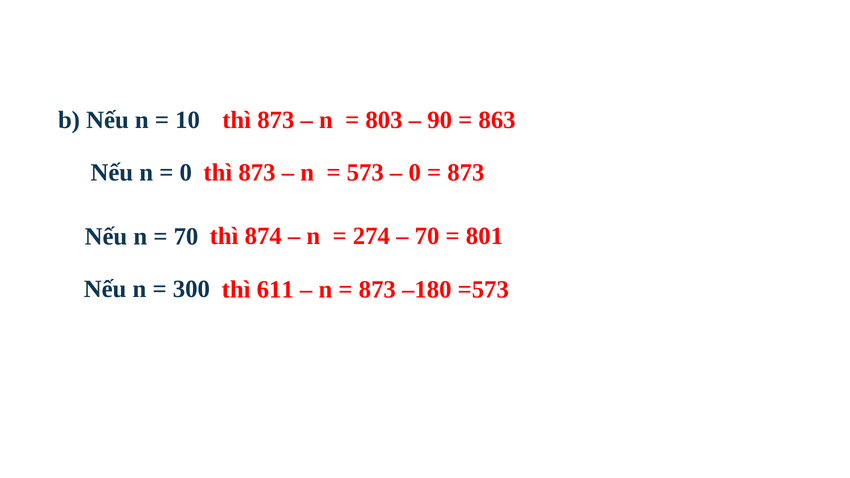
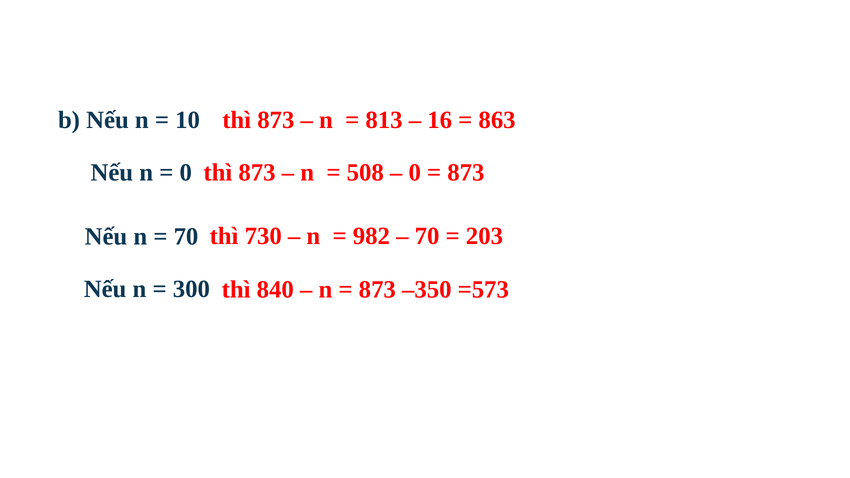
803: 803 -> 813 (384, 120)
90: 90 -> 16 (440, 120)
573: 573 -> 508 (365, 173)
874: 874 -> 730 (263, 236)
274: 274 -> 982 (371, 236)
801: 801 -> 203 (484, 236)
611: 611 -> 840 (275, 289)
–180: –180 -> –350 (427, 289)
